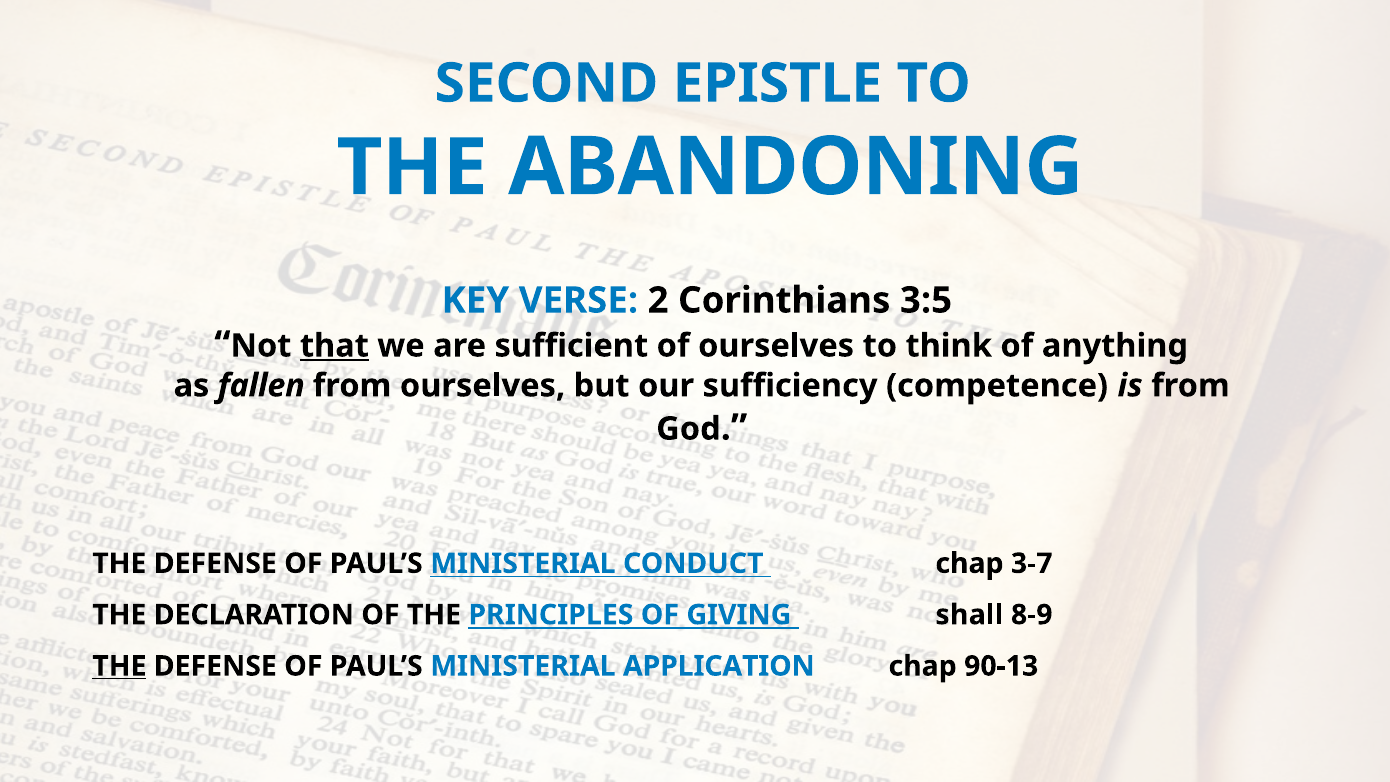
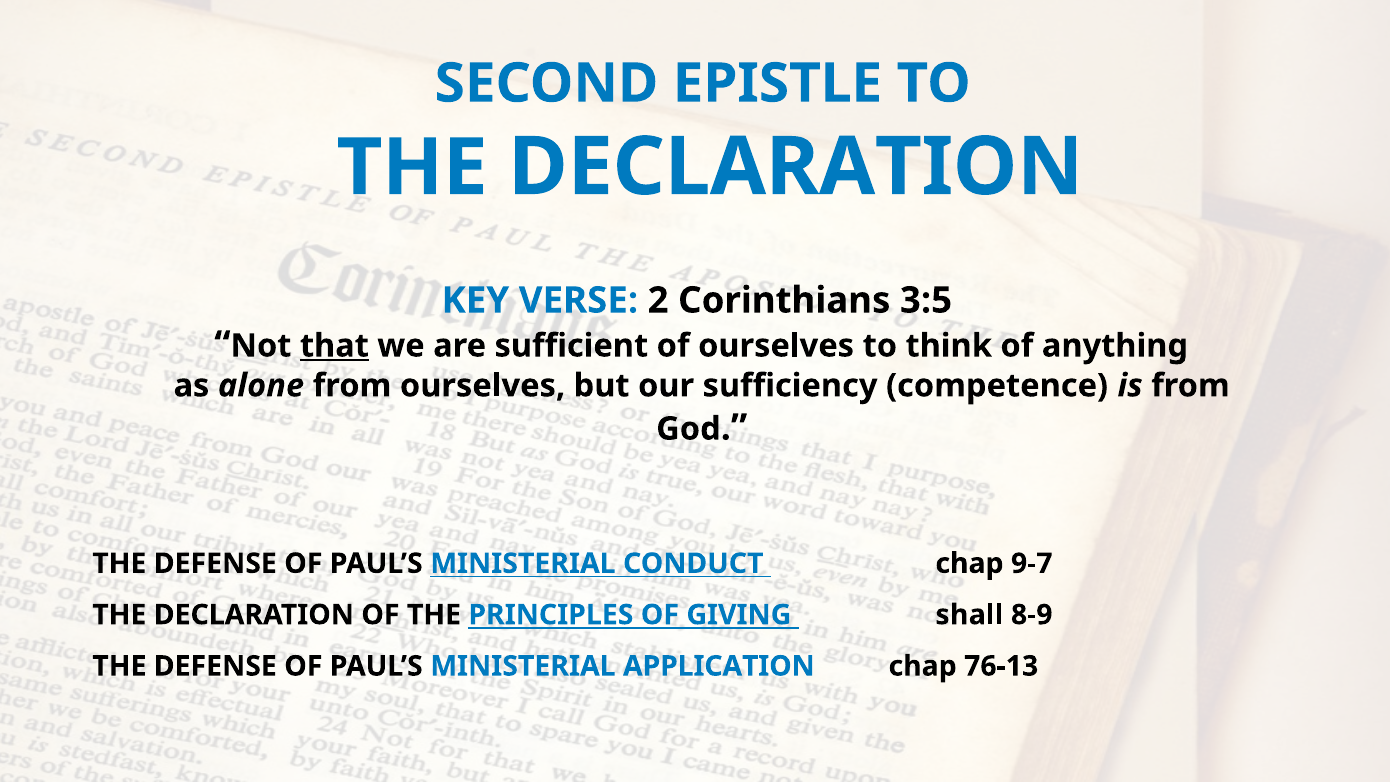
ABANDONING: ABANDONING -> DECLARATION (796, 167)
fallen: fallen -> alone (261, 386)
3-7: 3-7 -> 9-7 (1032, 563)
THE underline: present -> none (119, 666)
90-13: 90-13 -> 76-13 (1001, 666)
